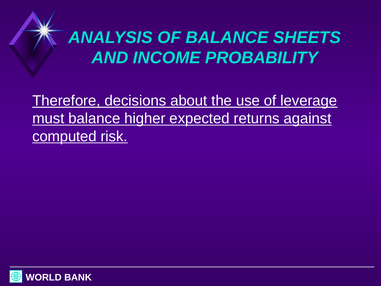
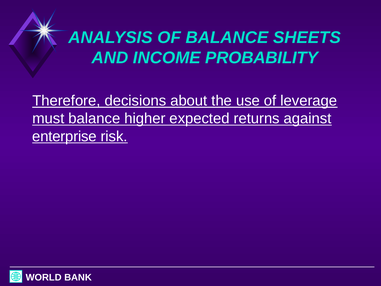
computed: computed -> enterprise (64, 136)
